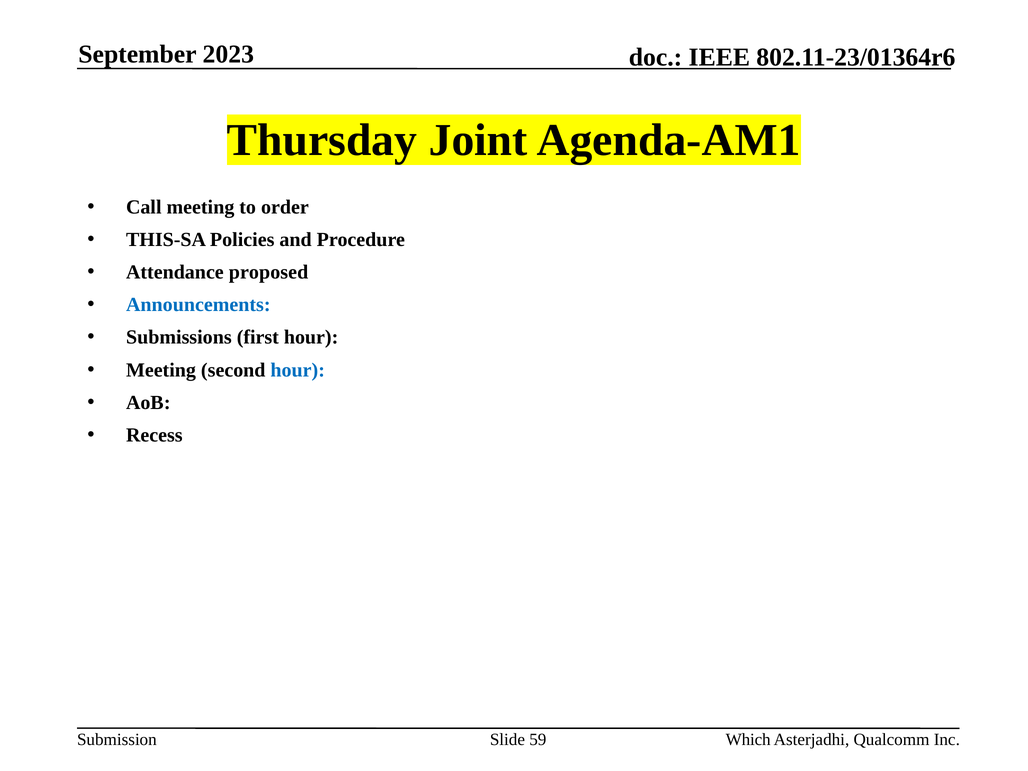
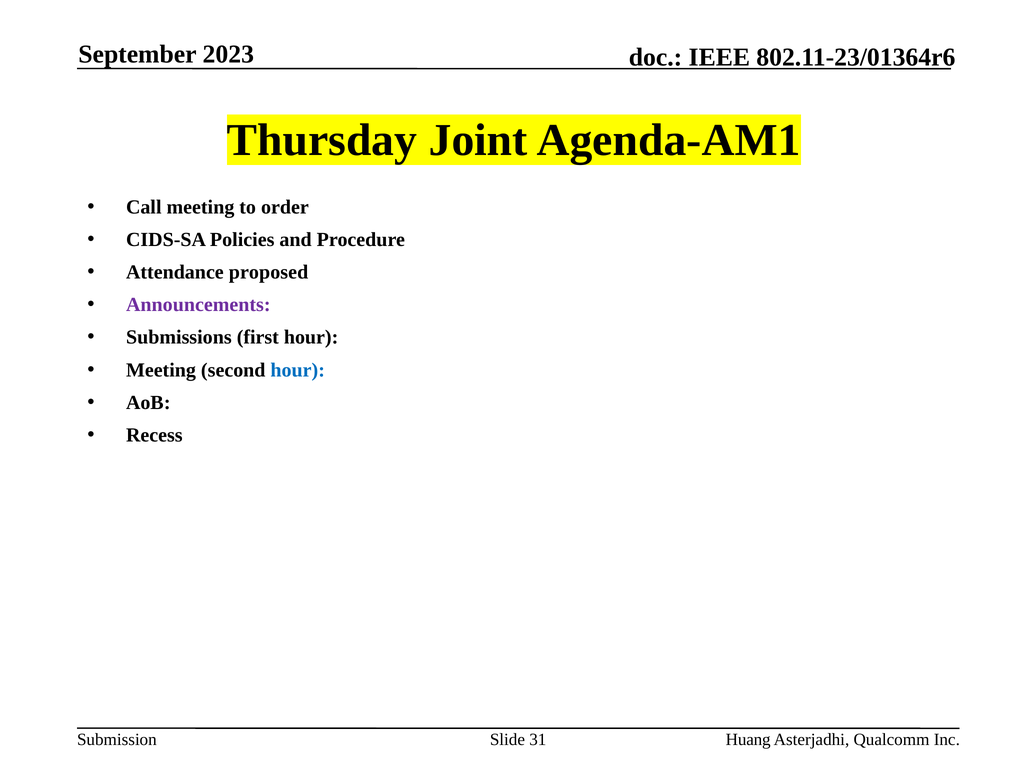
THIS-SA: THIS-SA -> CIDS-SA (166, 240)
Announcements colour: blue -> purple (198, 305)
59: 59 -> 31 (538, 739)
Which: Which -> Huang (748, 739)
